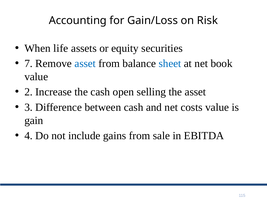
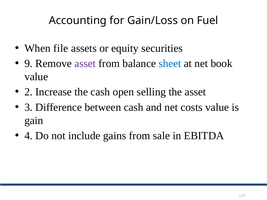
Risk: Risk -> Fuel (208, 20)
life: life -> file (61, 48)
7: 7 -> 9 (29, 64)
asset colour: blue -> purple (85, 64)
